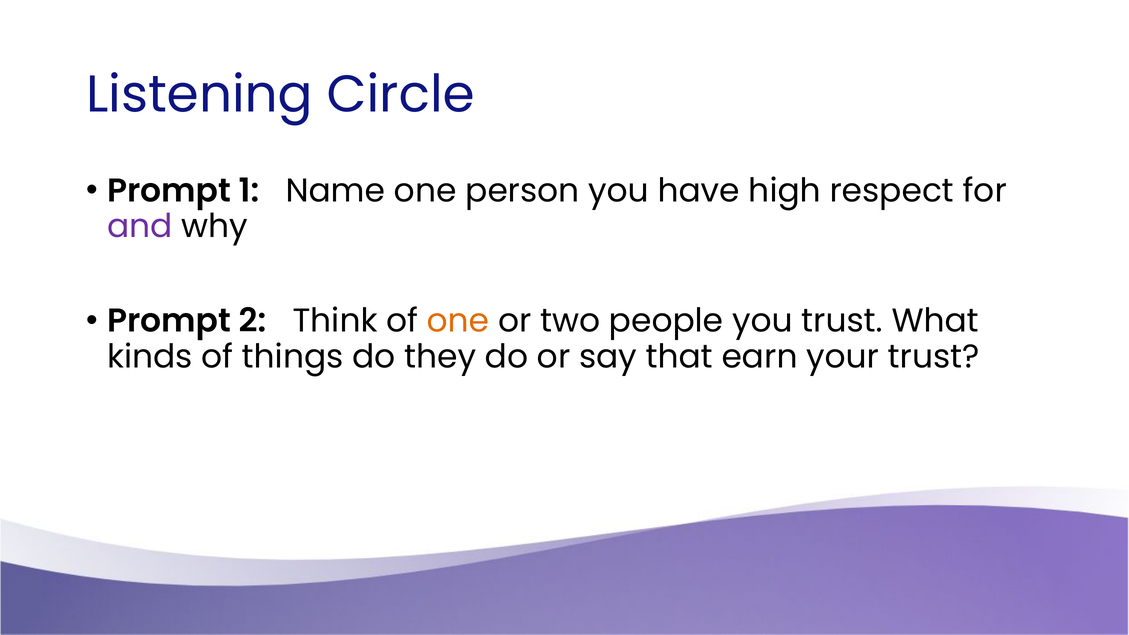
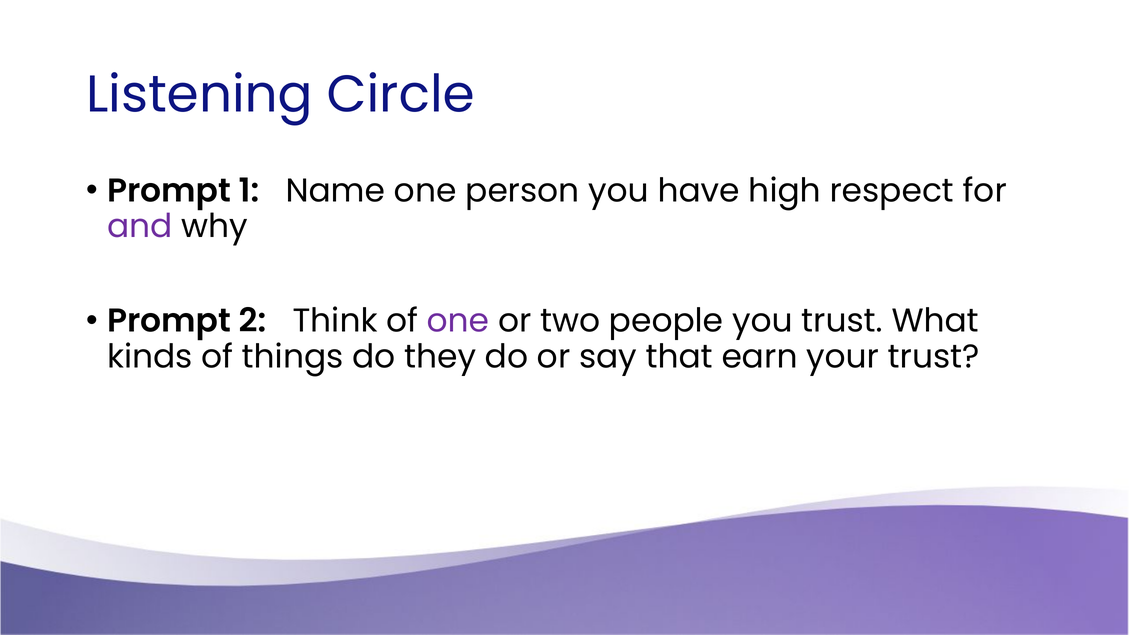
one colour: orange -> purple (458, 321)
